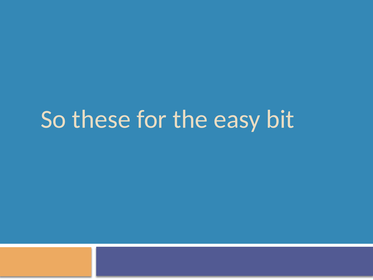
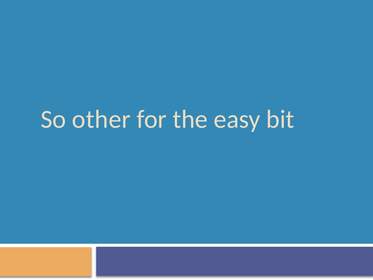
these: these -> other (101, 119)
